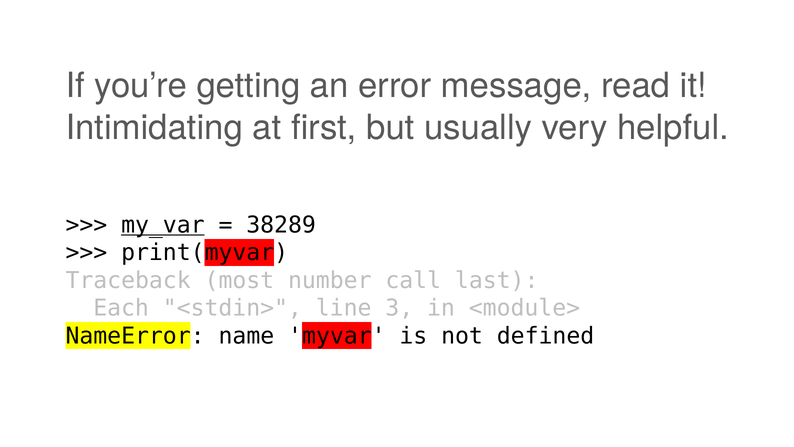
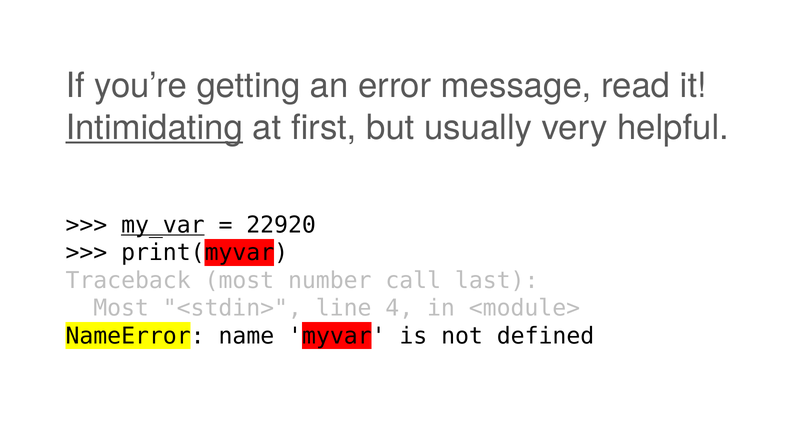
Intimidating underline: none -> present (154, 127)
38289: 38289 -> 22920 (281, 225)
Each: Each -> Most (121, 308)
3: 3 -> 4 (399, 308)
